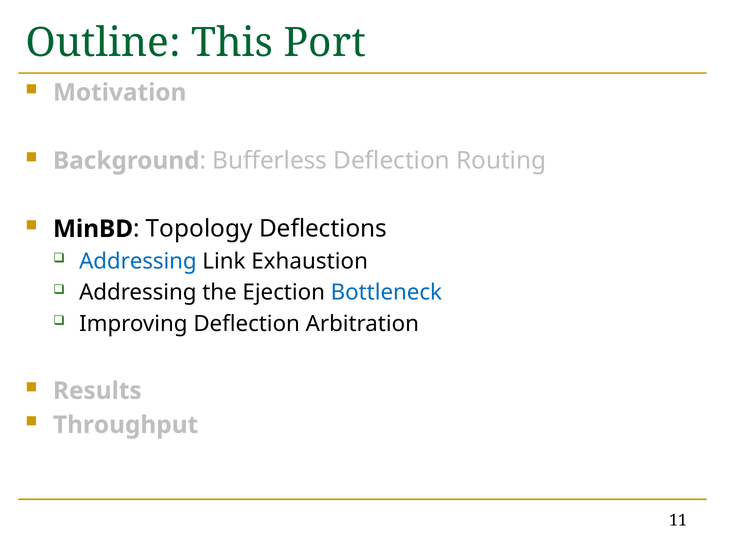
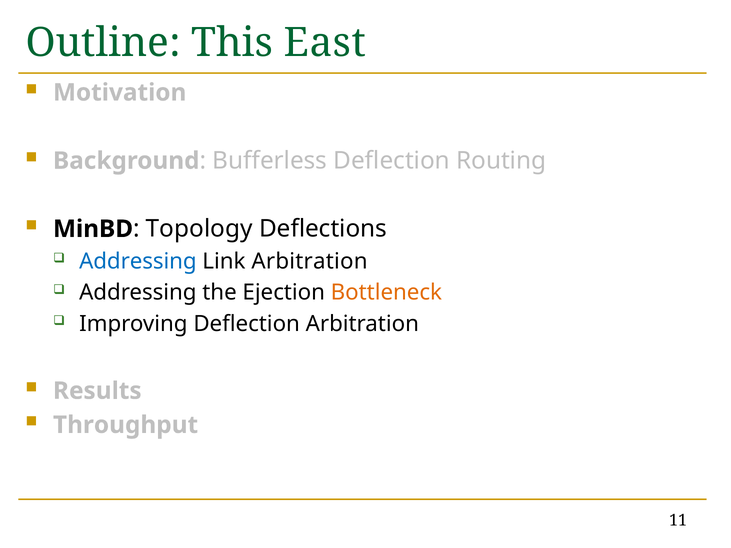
Port: Port -> East (325, 43)
Link Exhaustion: Exhaustion -> Arbitration (310, 261)
Bottleneck colour: blue -> orange (386, 293)
